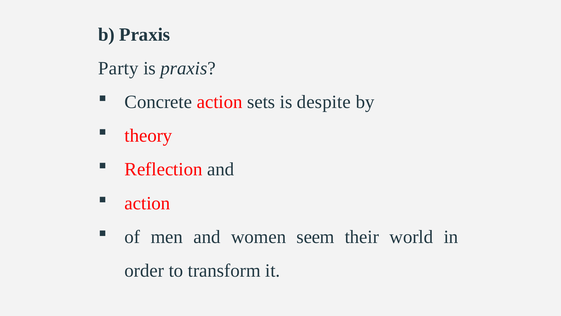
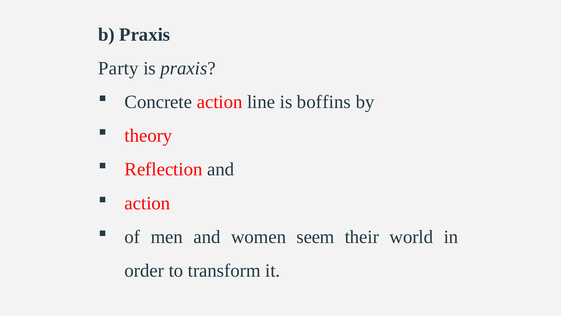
sets: sets -> line (261, 102)
despite: despite -> boffins (324, 102)
